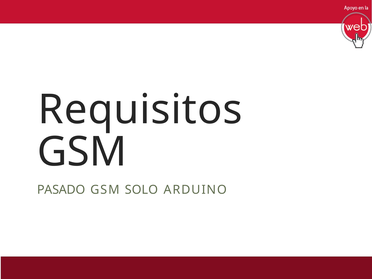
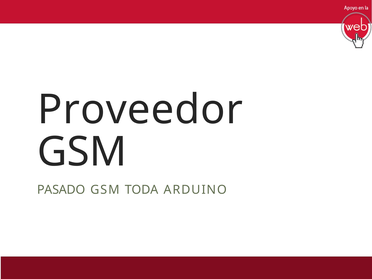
Requisitos: Requisitos -> Proveedor (140, 110)
SOLO: SOLO -> TODA (142, 190)
